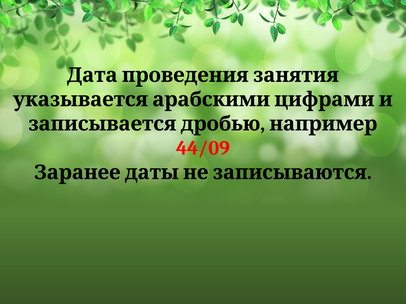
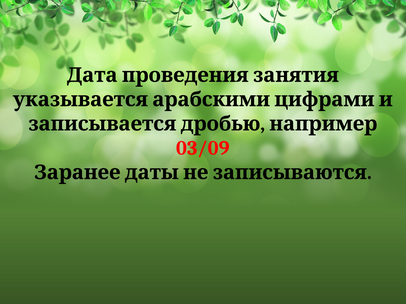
44/09: 44/09 -> 03/09 (203, 148)
